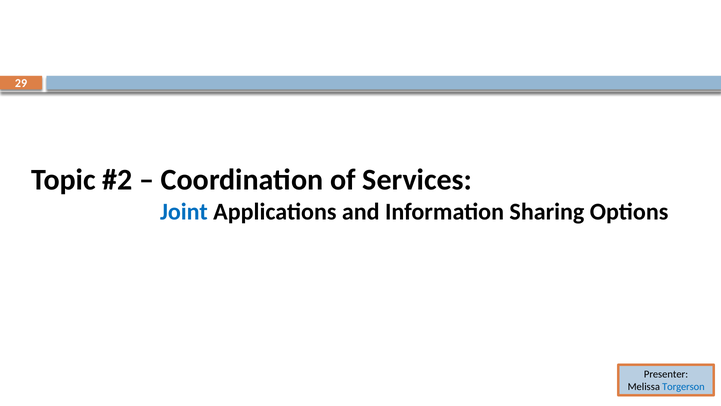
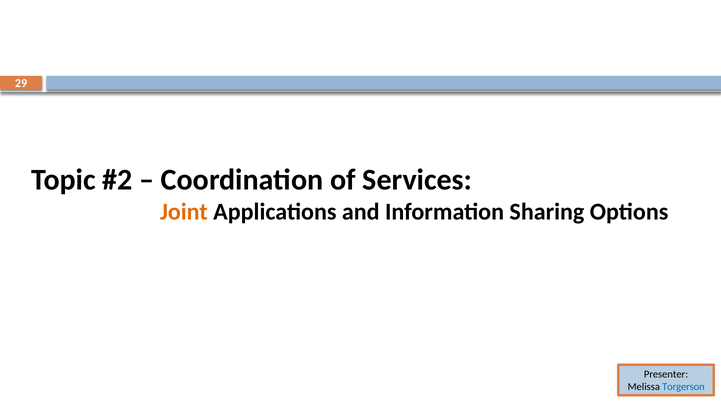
Joint colour: blue -> orange (184, 212)
